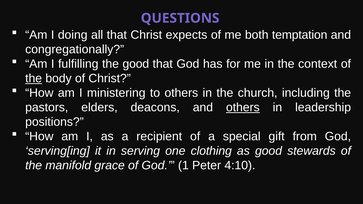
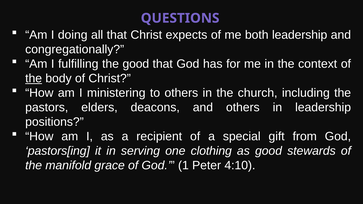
both temptation: temptation -> leadership (300, 35)
others underline: present -> none (243, 107)
serving[ing: serving[ing -> pastors[ing (58, 151)
